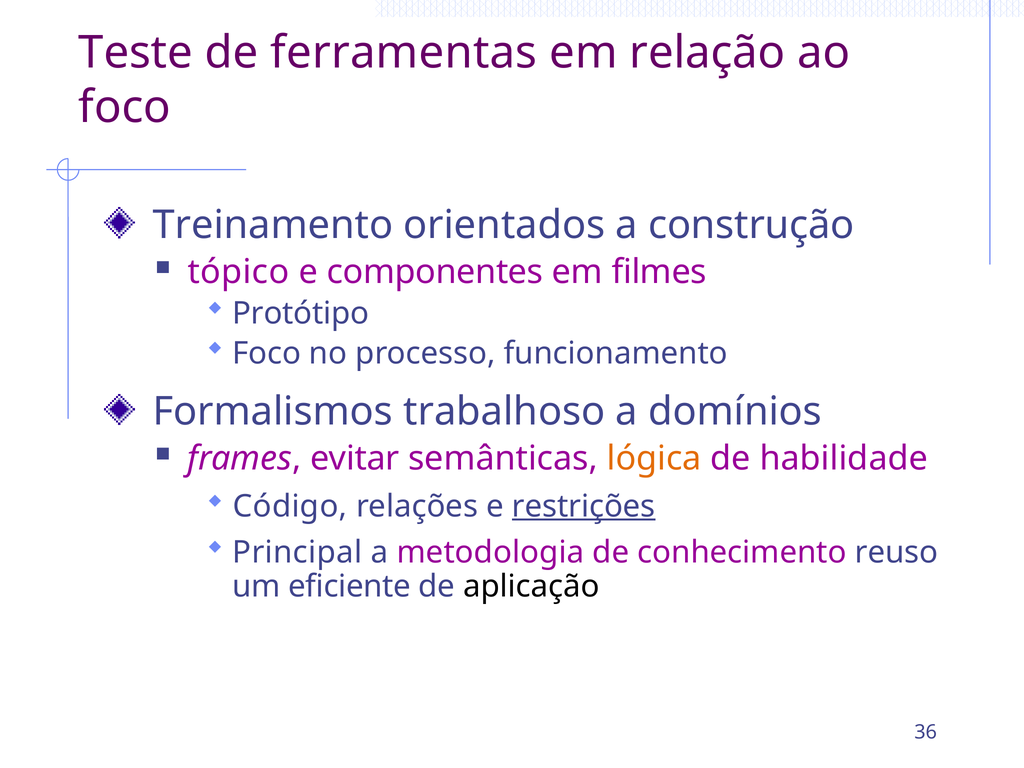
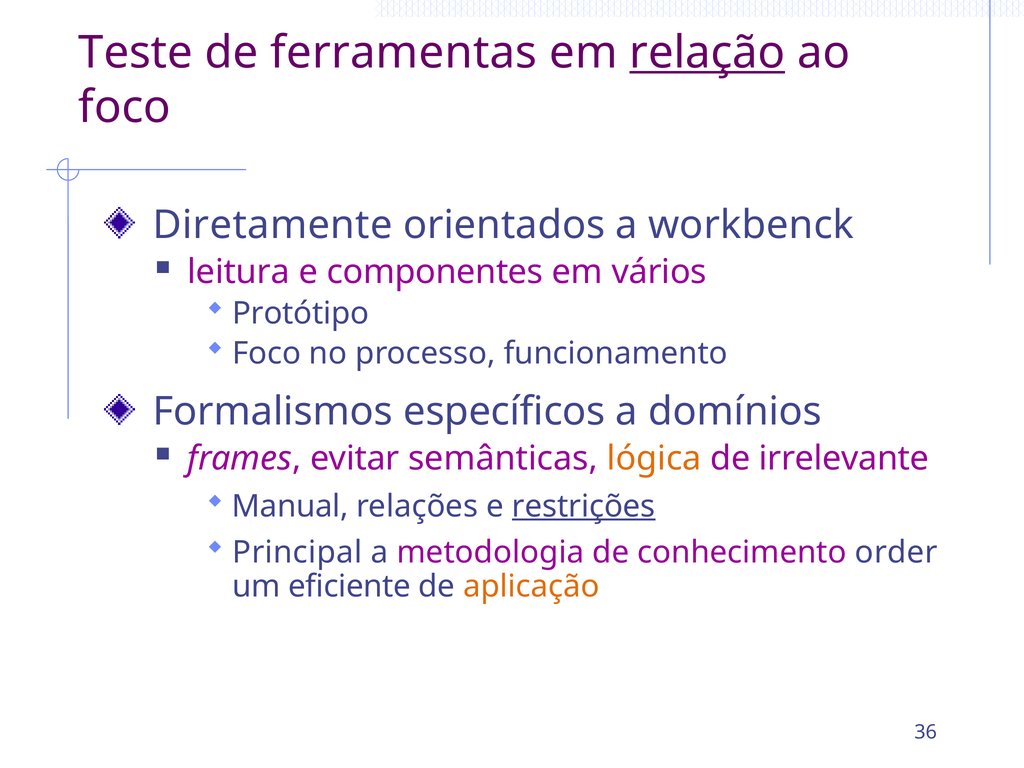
relação underline: none -> present (707, 53)
Treinamento: Treinamento -> Diretamente (273, 225)
construção: construção -> workbenck (751, 225)
tópico: tópico -> leitura (239, 272)
filmes: filmes -> vários (659, 272)
trabalhoso: trabalhoso -> específicos (504, 412)
habilidade: habilidade -> irrelevante (844, 458)
Código: Código -> Manual (290, 506)
reuso: reuso -> order (896, 553)
aplicação colour: black -> orange (531, 586)
